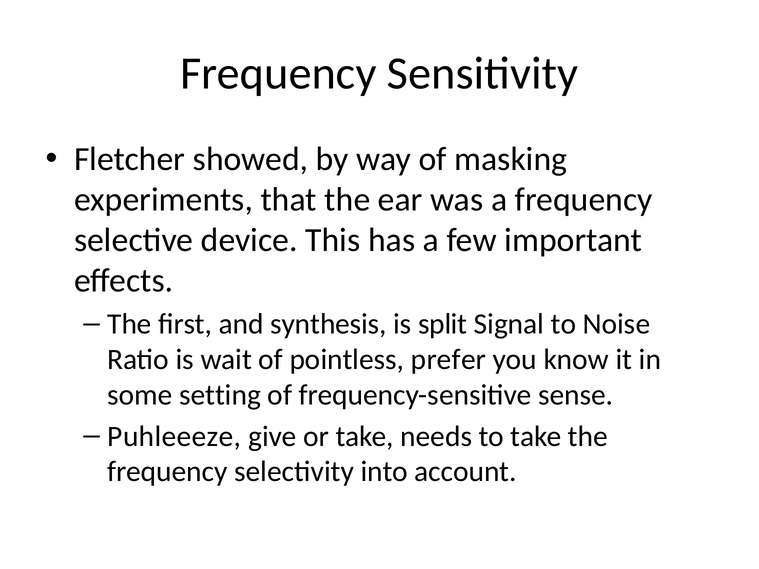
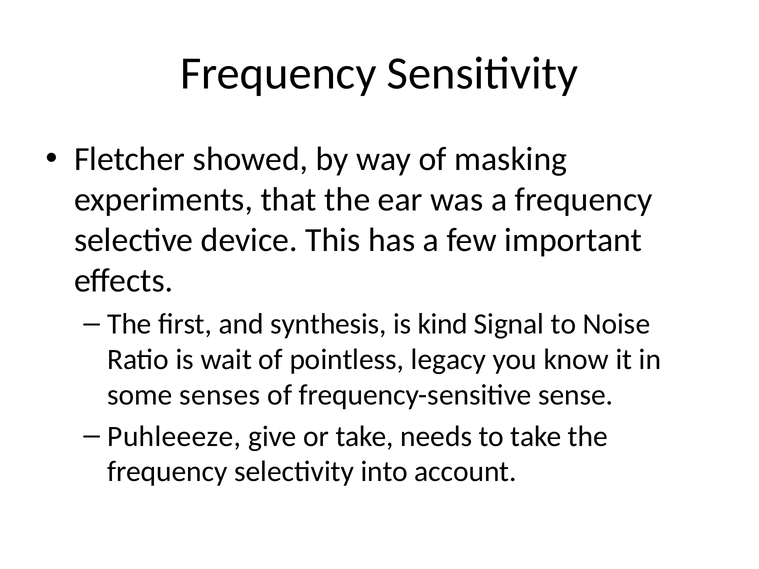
split: split -> kind (443, 324)
prefer: prefer -> legacy (449, 360)
setting: setting -> senses (220, 395)
